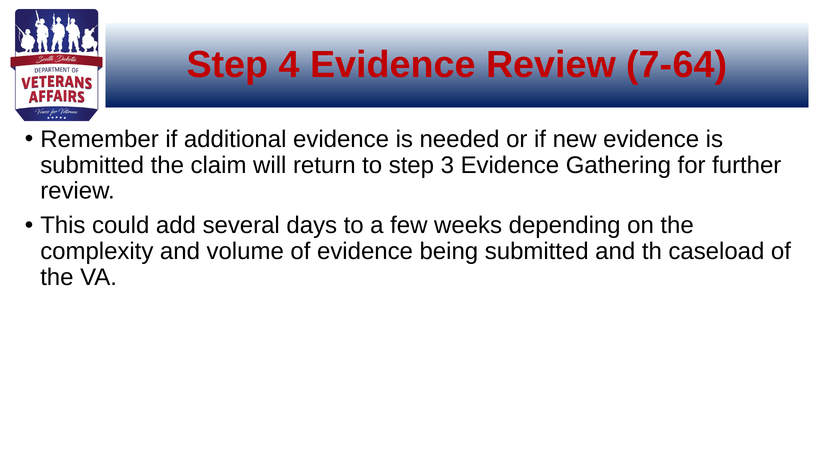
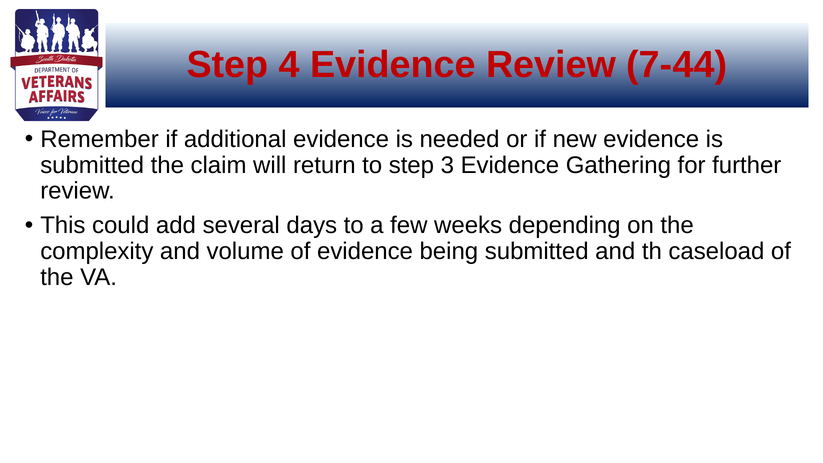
7-64: 7-64 -> 7-44 (677, 65)
